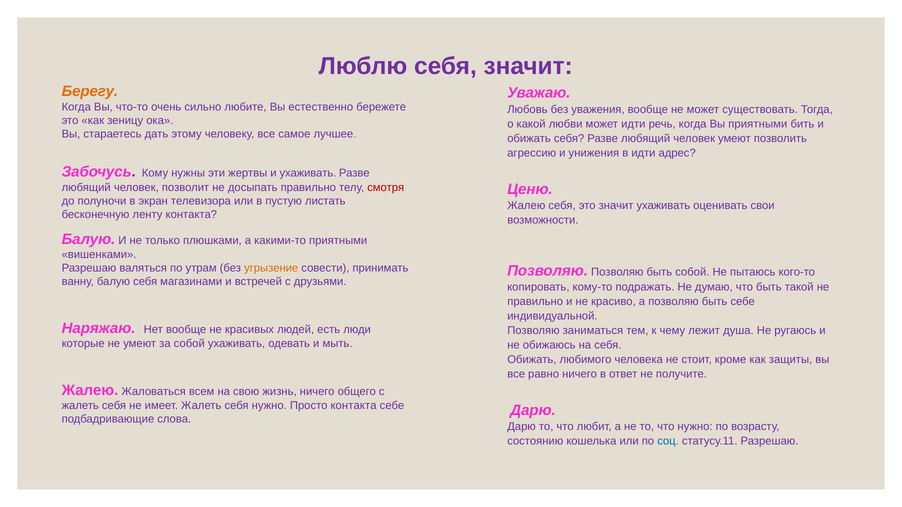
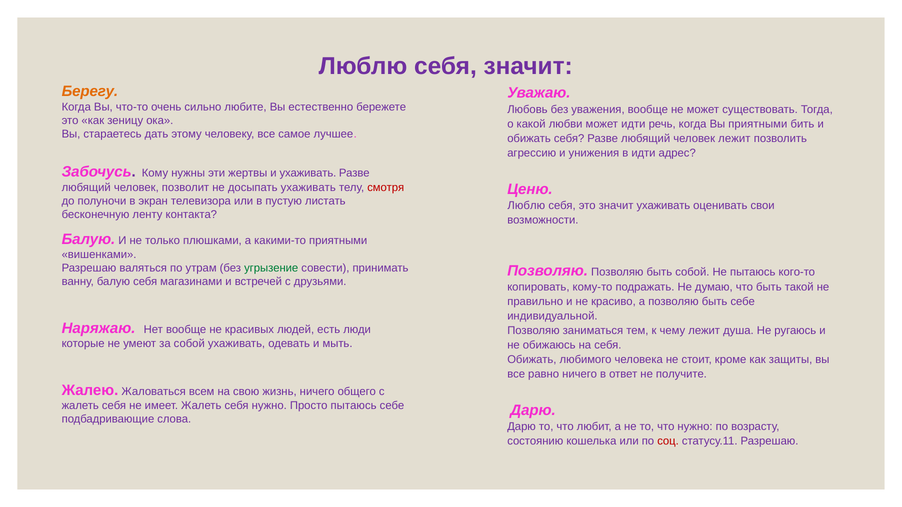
человек умеют: умеют -> лежит (734, 138)
досыпать правильно: правильно -> ухаживать (308, 188)
Жалею: Жалею -> Люблю (526, 206)
угрызение colour: orange -> green (271, 268)
Просто контакта: контакта -> пытаюсь (354, 406)
соц colour: blue -> red (668, 441)
